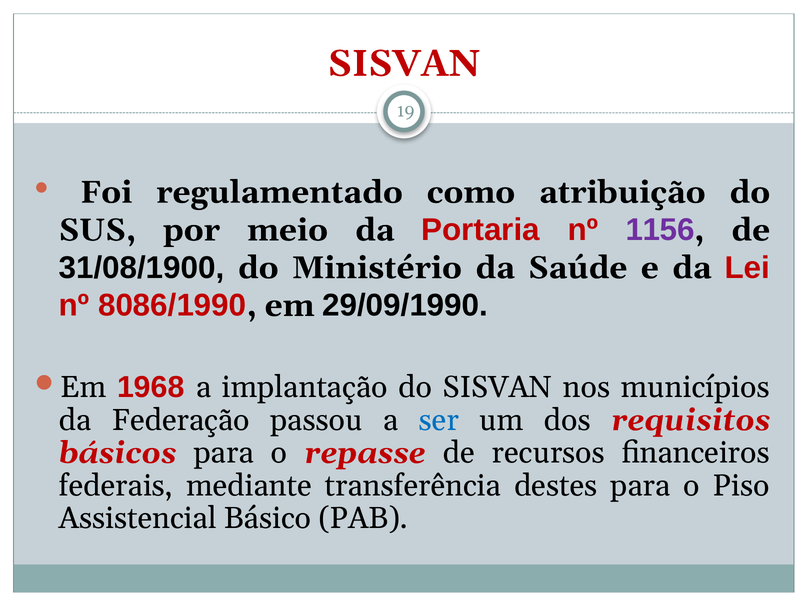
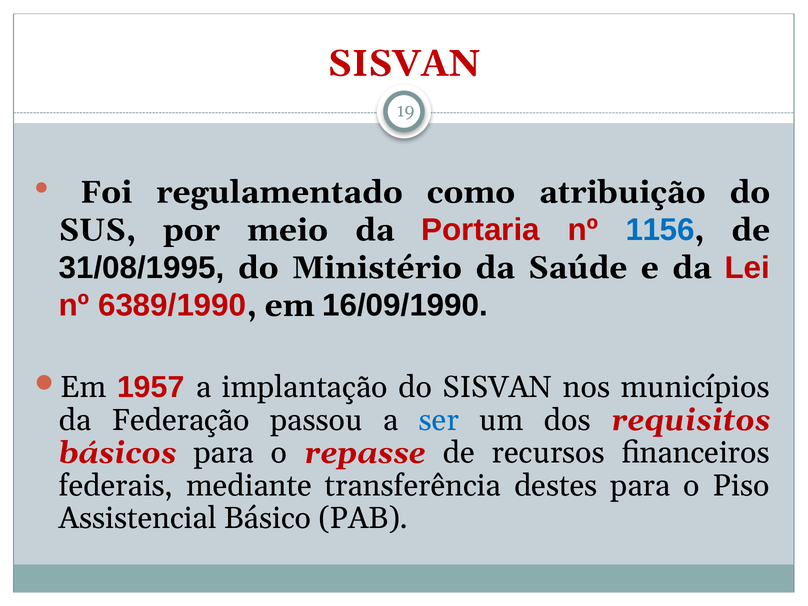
1156 colour: purple -> blue (660, 230)
31/08/1900: 31/08/1900 -> 31/08/1995 (142, 268)
8086/1990: 8086/1990 -> 6389/1990 (172, 306)
29/09/1990: 29/09/1990 -> 16/09/1990 (405, 306)
1968: 1968 -> 1957 (151, 387)
